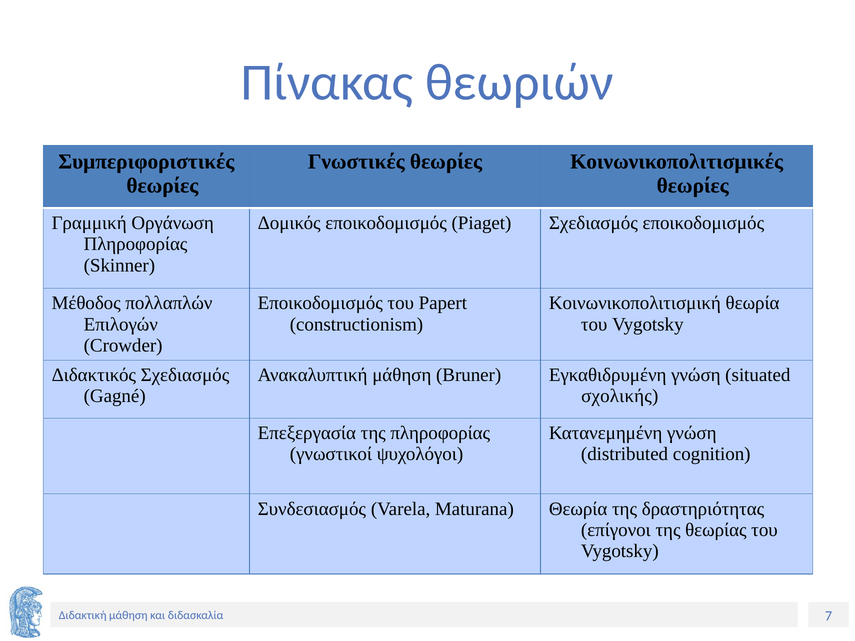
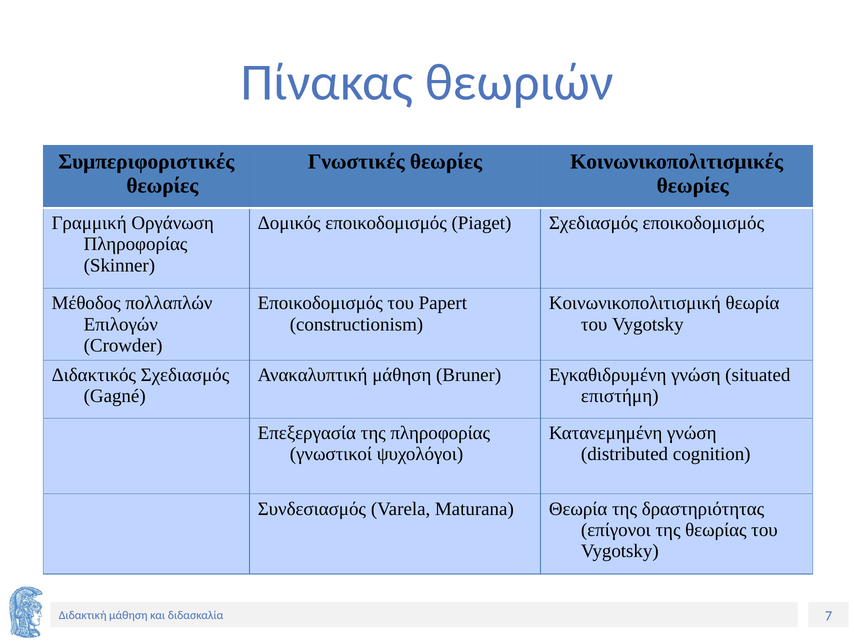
σχολικής: σχολικής -> επιστήμη (620, 396)
